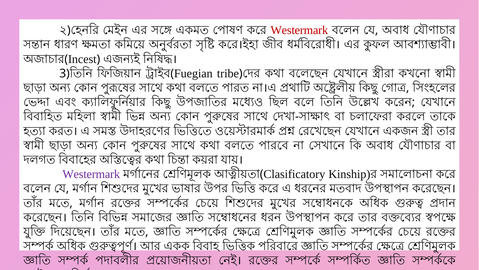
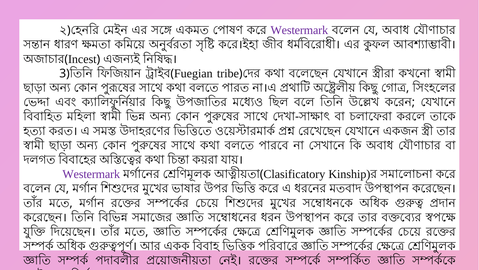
Westermark colour: red -> purple (299, 30)
